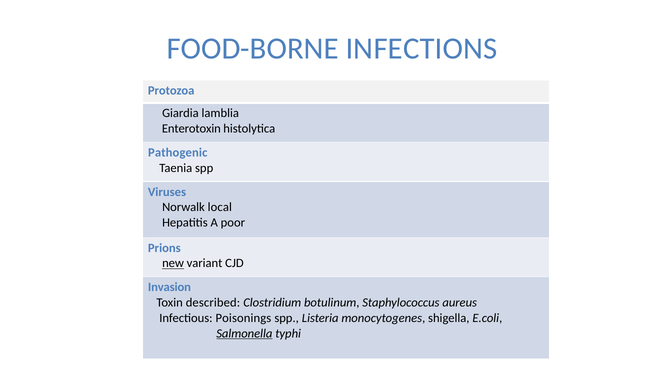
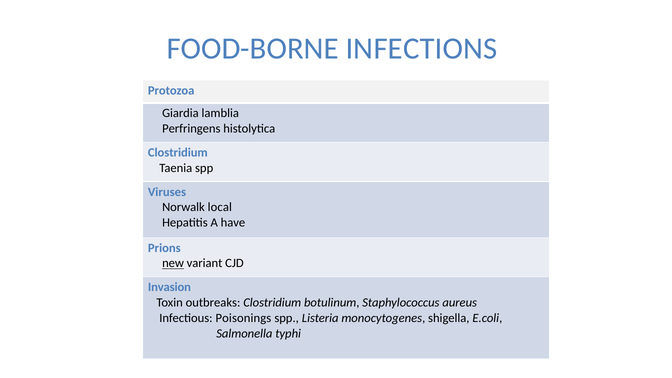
Enterotoxin: Enterotoxin -> Perfringens (191, 129)
Pathogenic: Pathogenic -> Clostridium (178, 153)
poor: poor -> have (233, 223)
described: described -> outbreaks (213, 303)
Salmonella underline: present -> none (244, 333)
